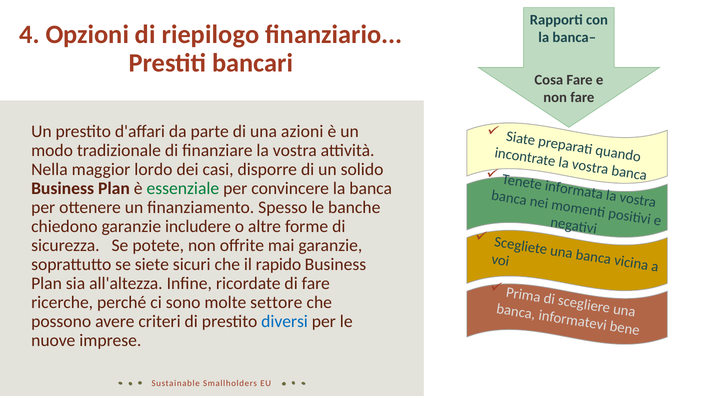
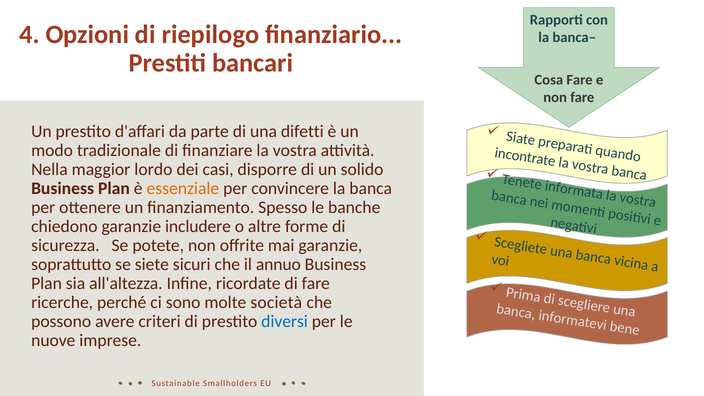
azioni: azioni -> difetti (302, 131)
essenziale colour: green -> orange (183, 188)
rapido: rapido -> annuo (278, 264)
settore: settore -> società (276, 302)
